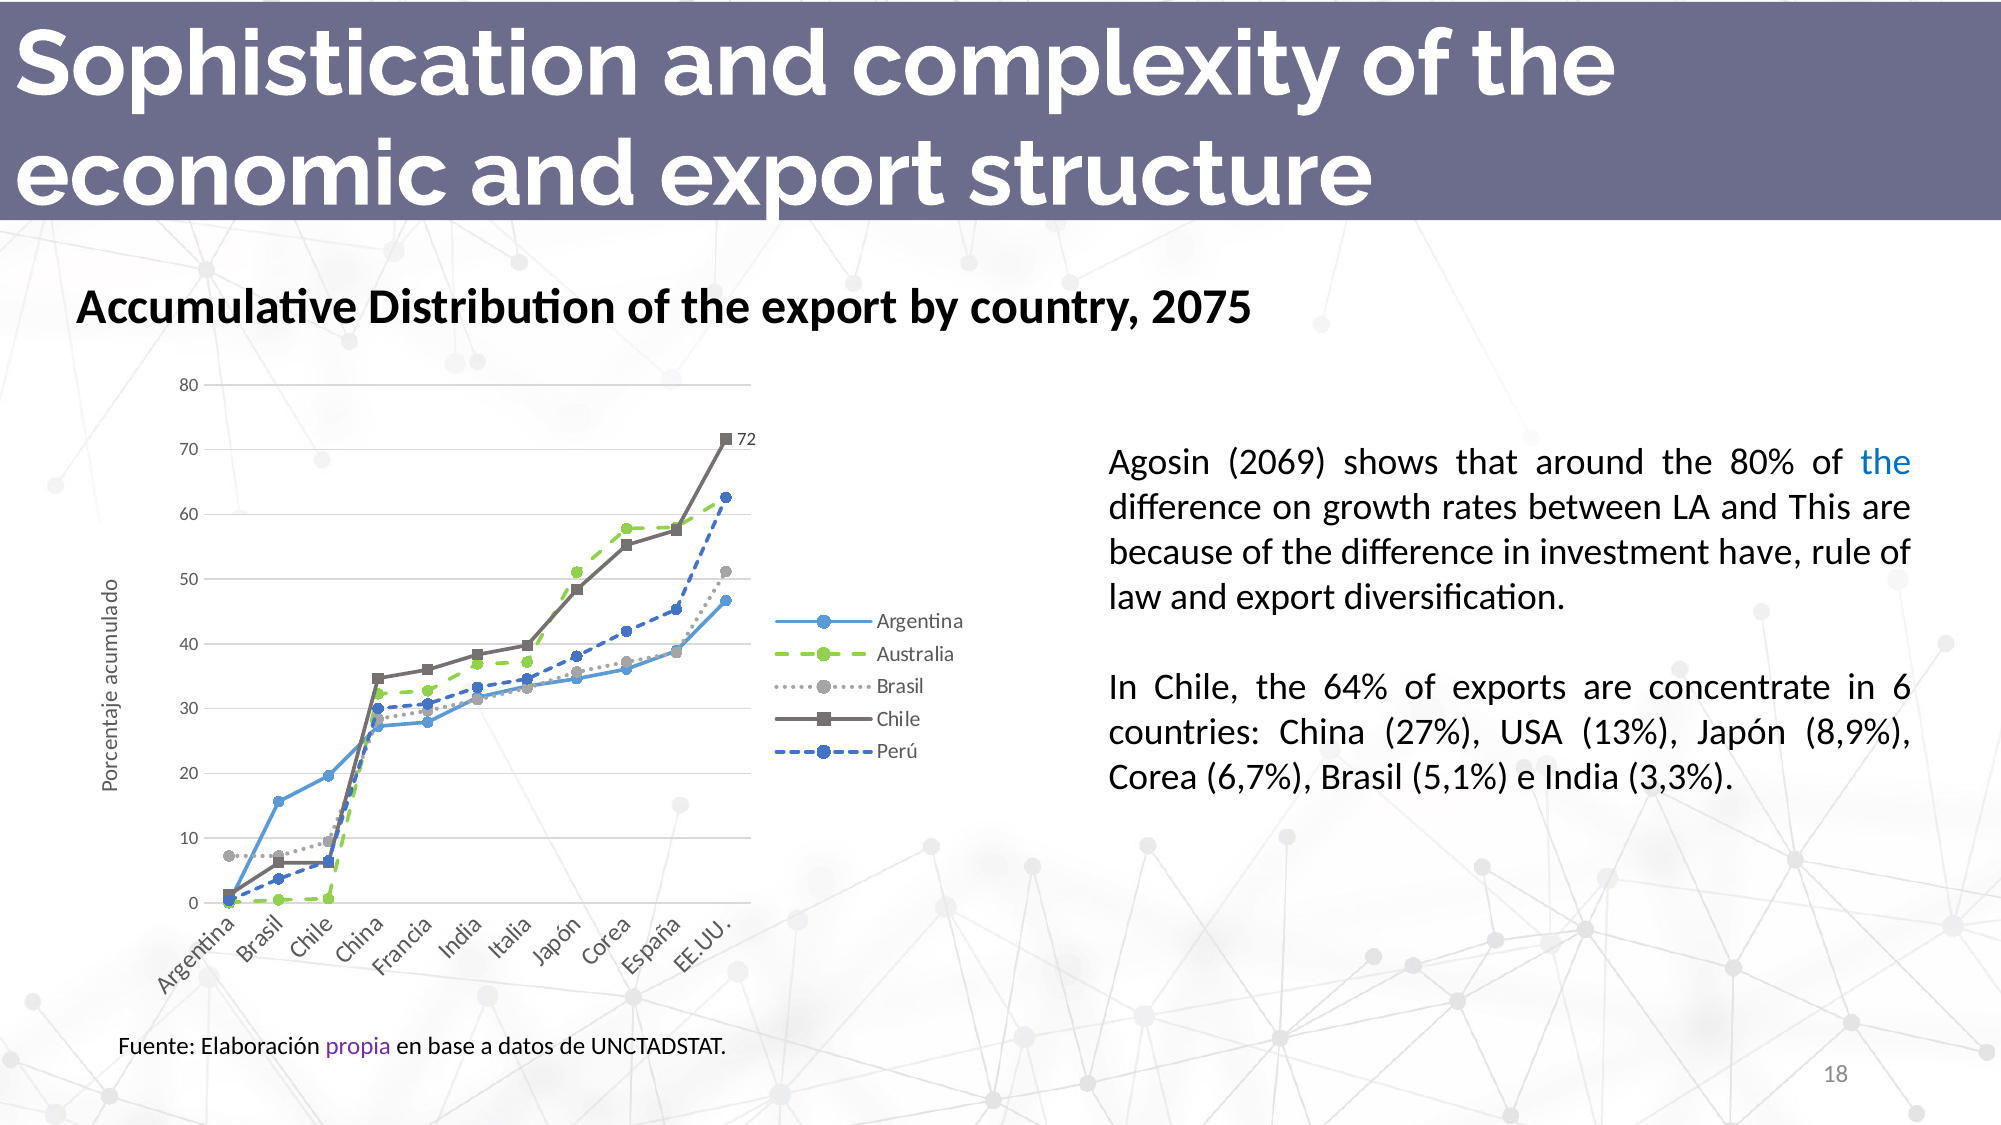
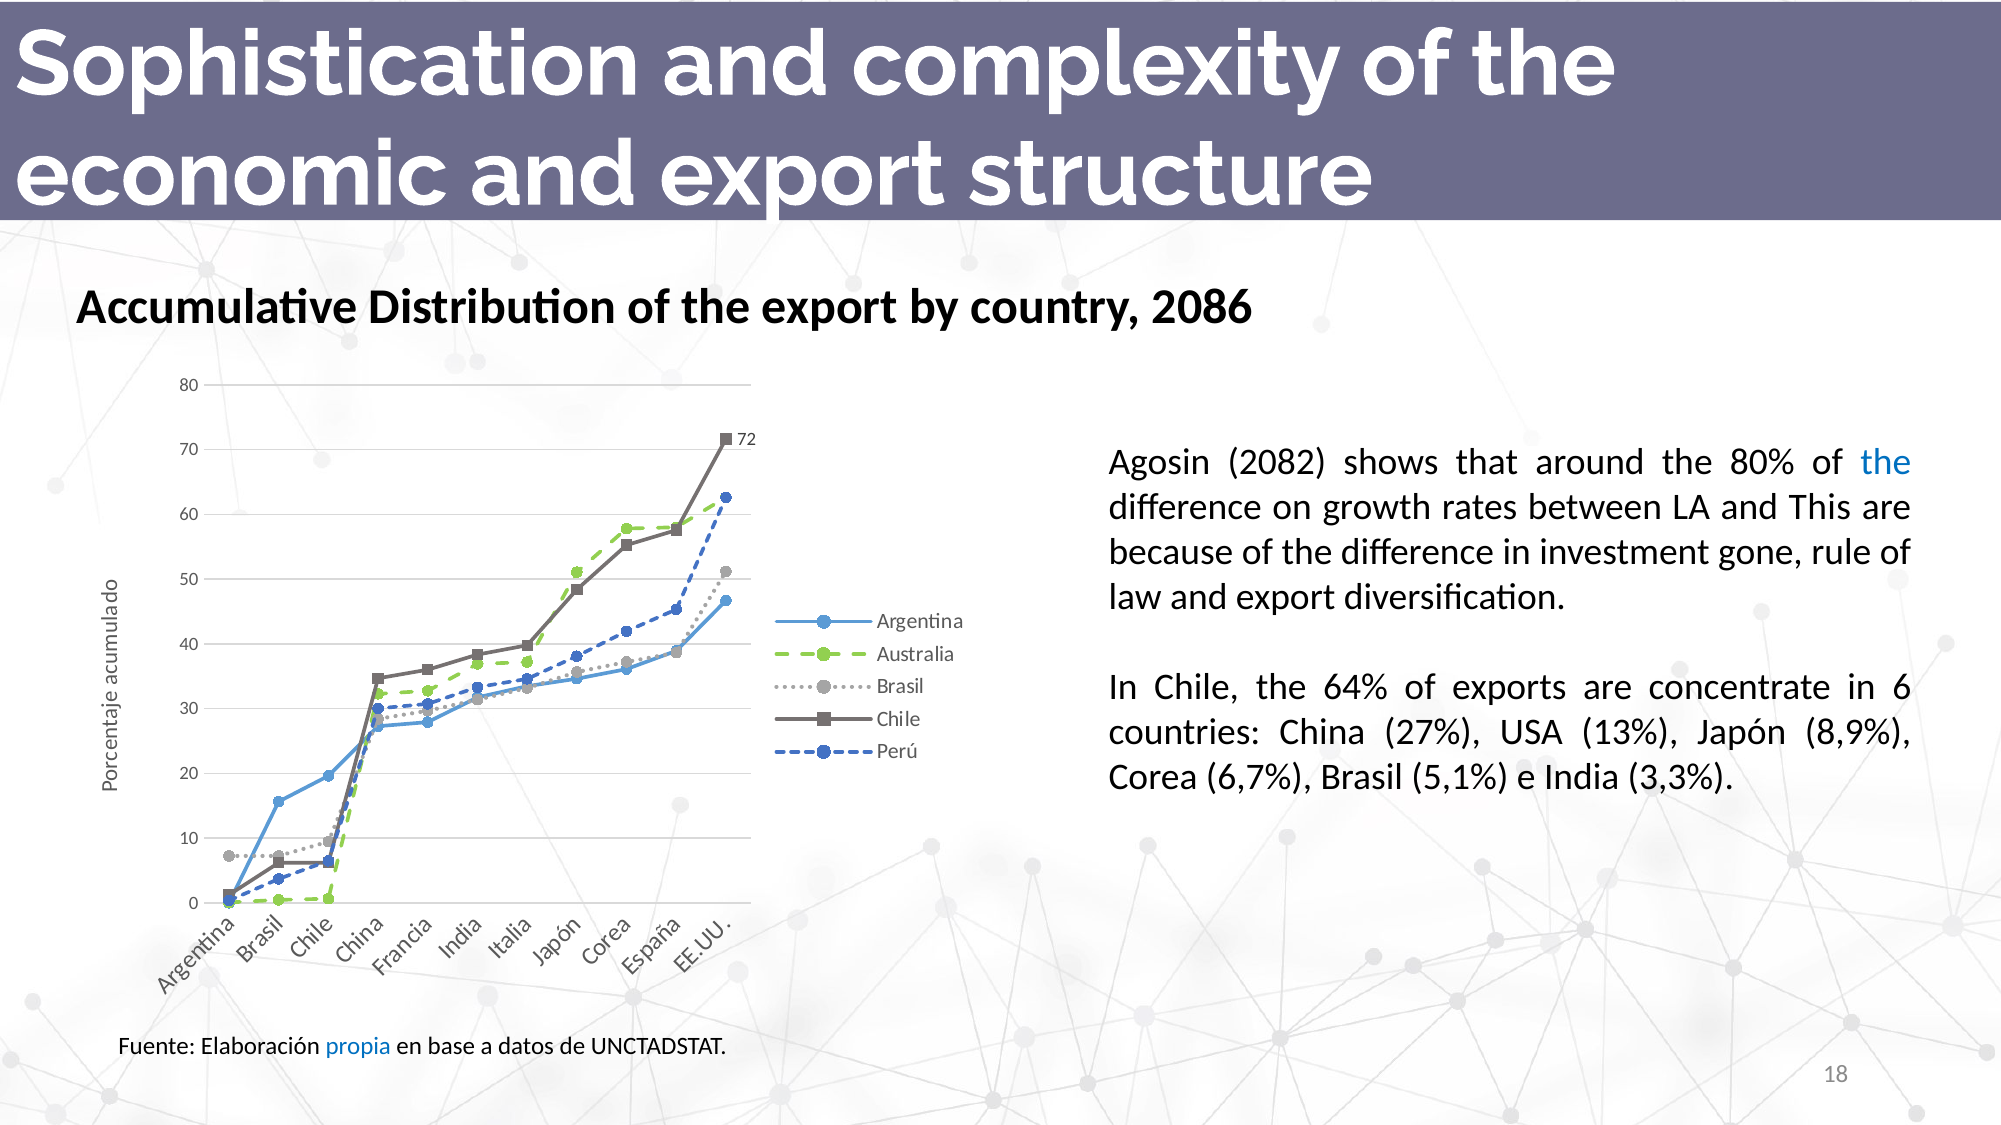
2075: 2075 -> 2086 (1203, 308)
2069: 2069 -> 2082 (1277, 462)
have: have -> gone (1760, 552)
propia colour: purple -> blue (358, 1046)
